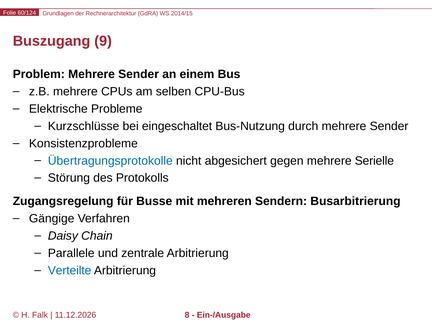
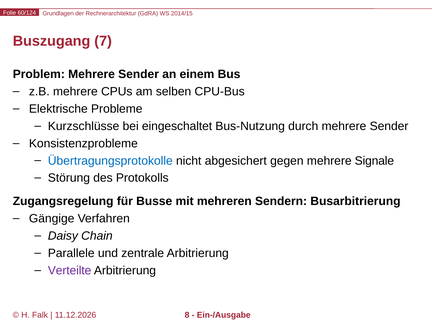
9: 9 -> 7 (103, 41)
Serielle: Serielle -> Signale (374, 161)
Verteilte colour: blue -> purple (70, 270)
